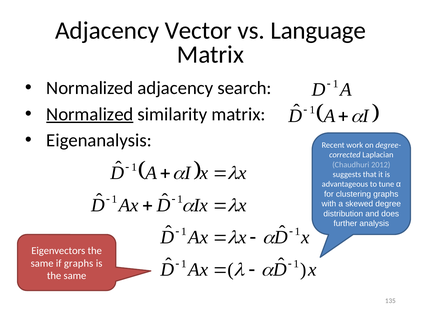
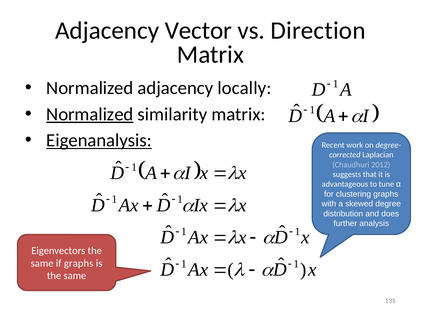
Language: Language -> Direction (318, 31)
search: search -> locally (244, 88)
Eigenanalysis underline: none -> present (99, 141)
